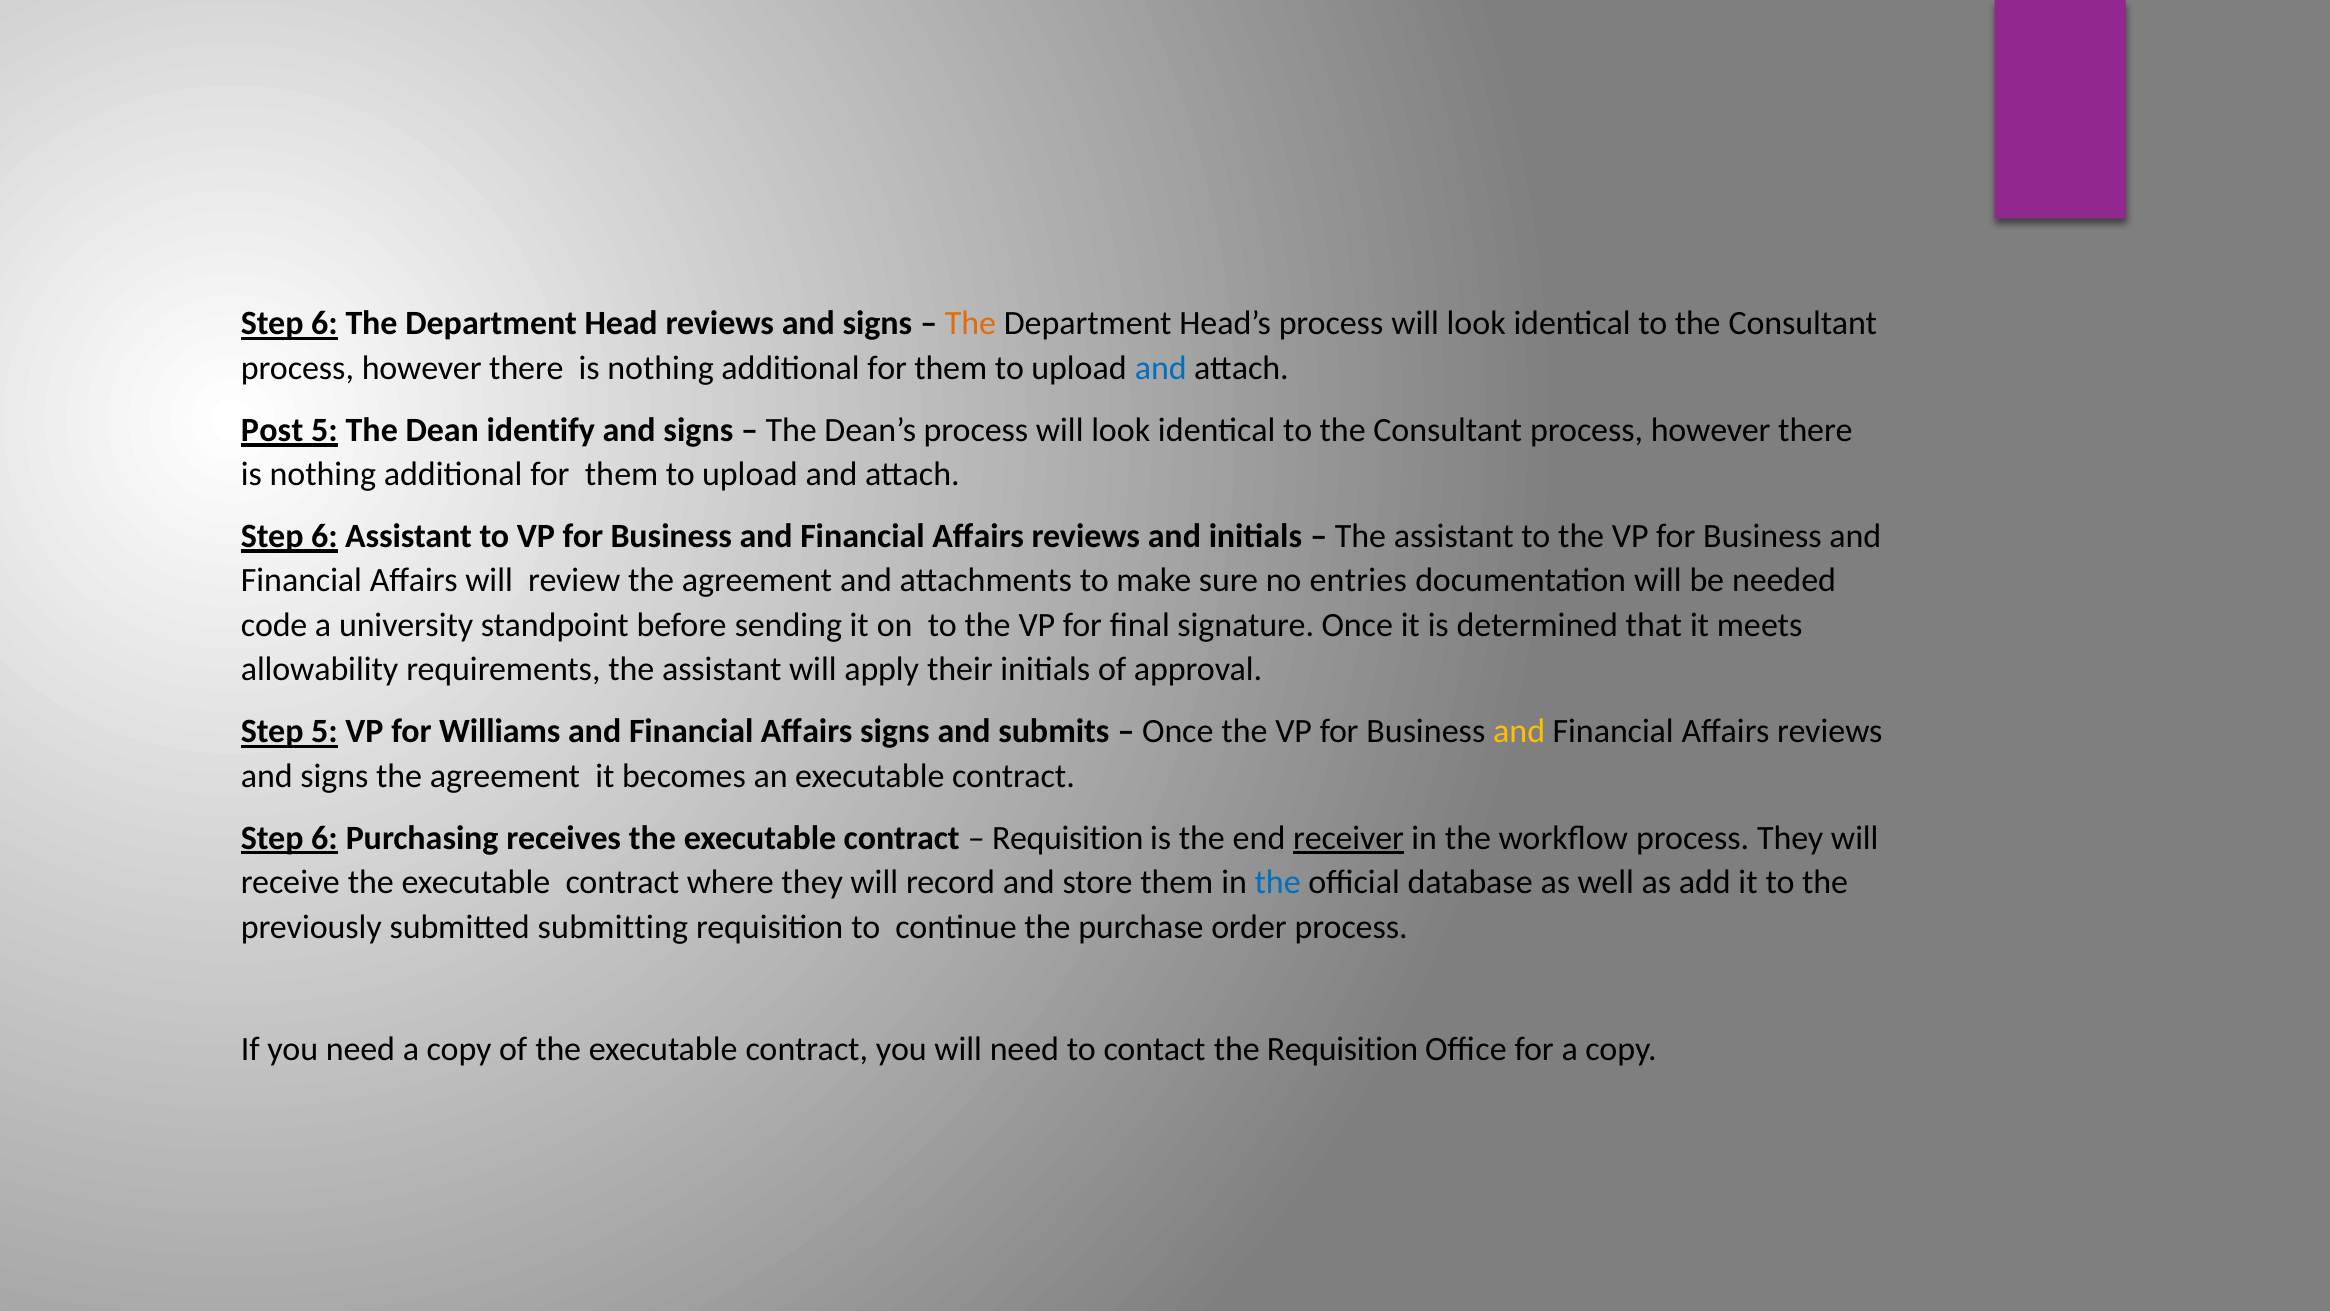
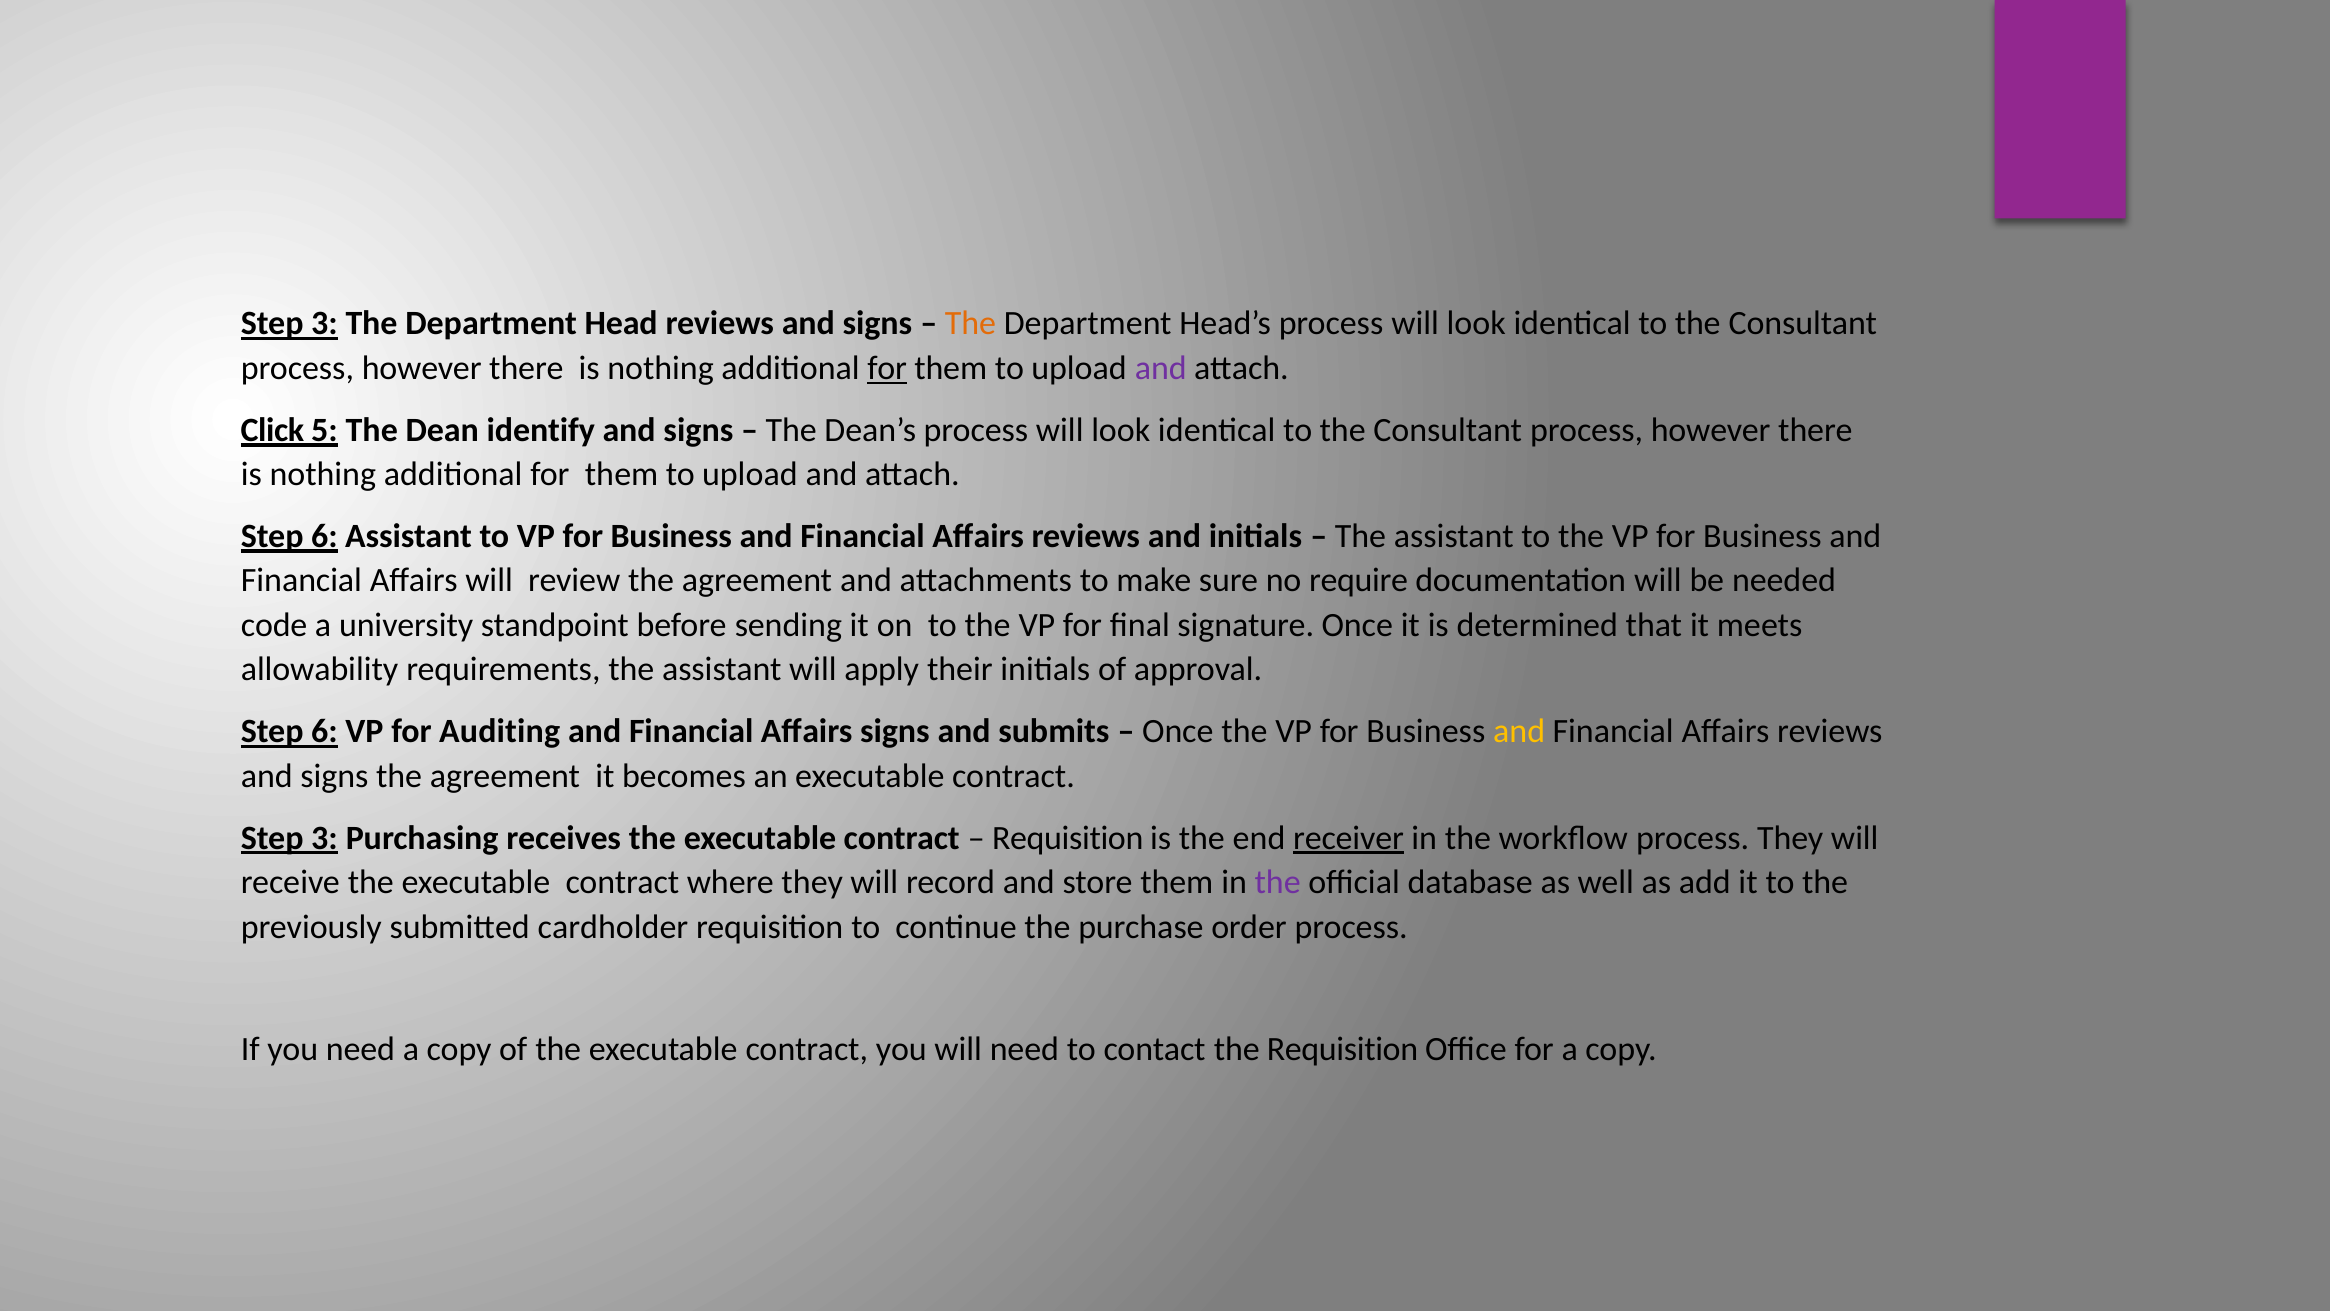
6: 6 -> 3 (324, 323)
for underline: none -> present (887, 368)
and colour: blue -> purple (1161, 368)
Post: Post -> Click (272, 430)
entries: entries -> require (1359, 581)
5: 5 -> 6 (324, 731)
Williams: Williams -> Auditing (500, 731)
6: 6 -> 3 (324, 838)
the colour: blue -> purple (1278, 882)
submitting: submitting -> cardholder (613, 927)
